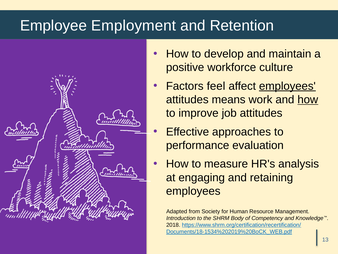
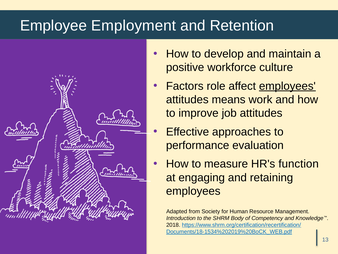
feel: feel -> role (216, 86)
how underline: present -> none (308, 99)
analysis: analysis -> function (299, 164)
